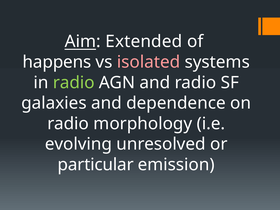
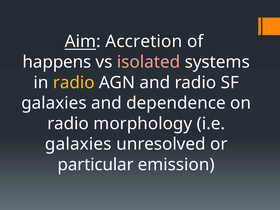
Extended: Extended -> Accretion (144, 42)
radio colour: light green -> yellow (74, 83)
evolving: evolving -> galaxies (78, 144)
